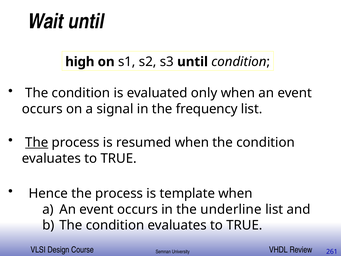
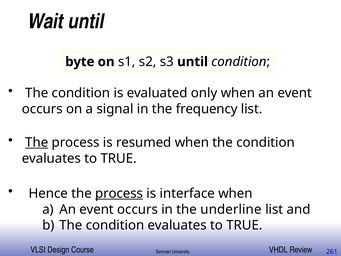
high: high -> byte (80, 62)
process underline: none -> present (119, 193)
template: template -> interface (187, 193)
